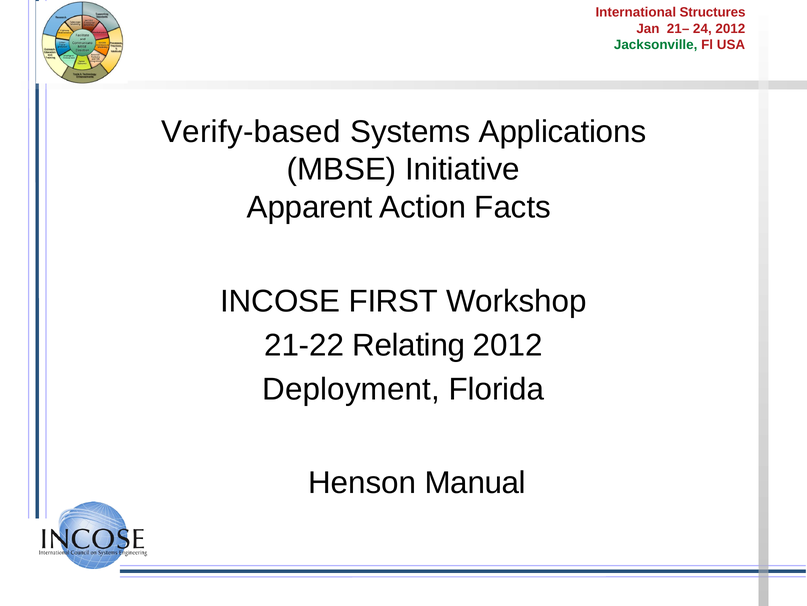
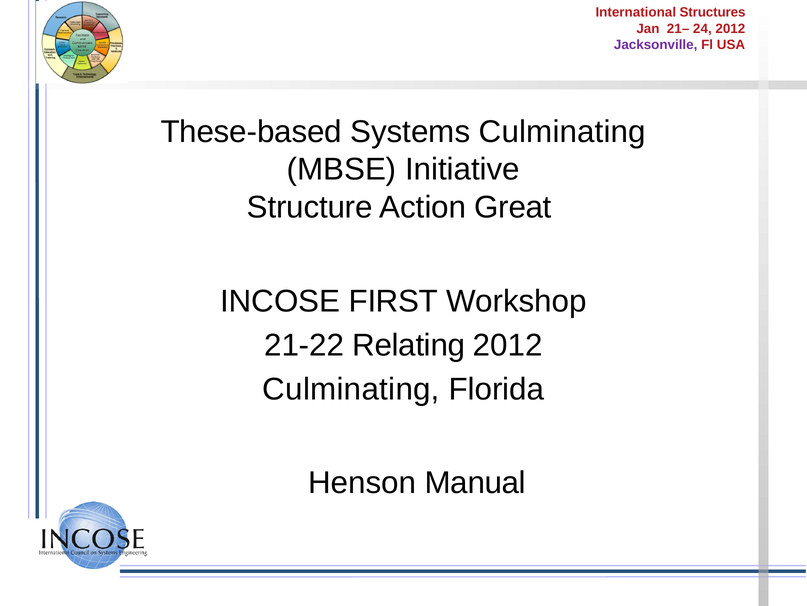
Jacksonville colour: green -> purple (656, 45)
Verify-based: Verify-based -> These-based (251, 132)
Systems Applications: Applications -> Culminating (562, 132)
Apparent: Apparent -> Structure (310, 207)
Facts: Facts -> Great (513, 207)
Deployment: Deployment -> Culminating (351, 389)
